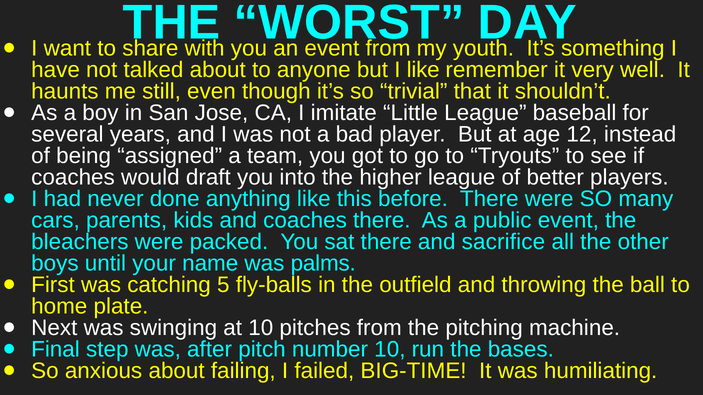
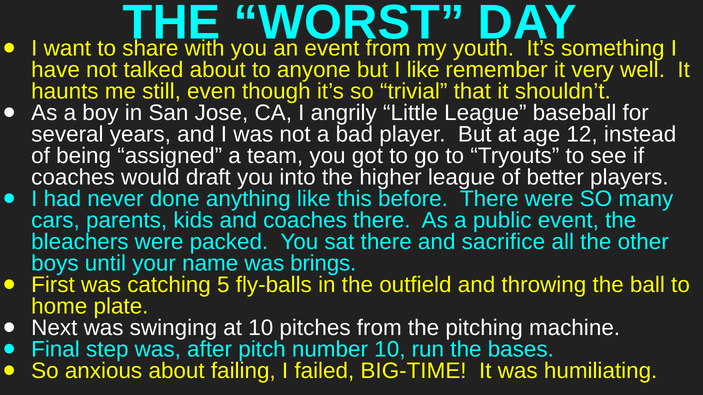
imitate: imitate -> angrily (344, 113)
palms: palms -> brings (323, 264)
